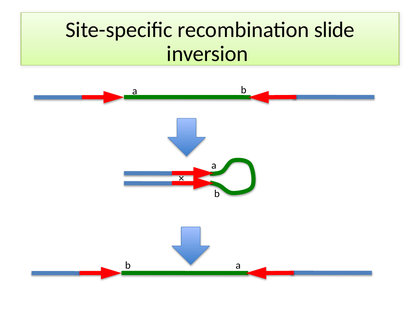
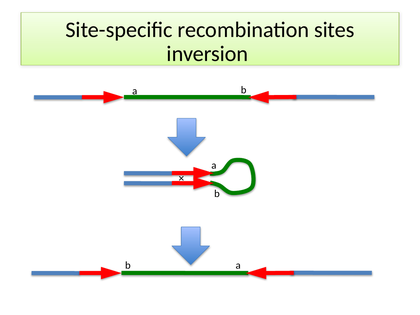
slide: slide -> sites (334, 30)
